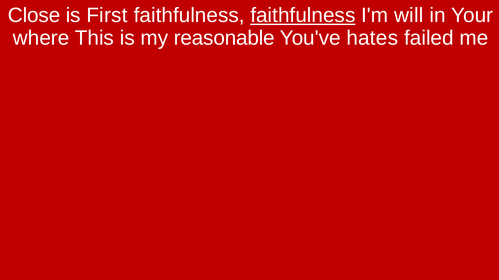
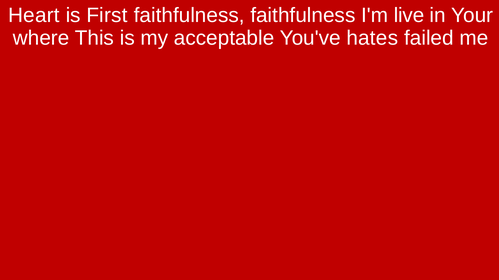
Close: Close -> Heart (34, 15)
faithfulness underline: present -> none (303, 15)
will: will -> live (409, 15)
reasonable: reasonable -> acceptable (224, 38)
